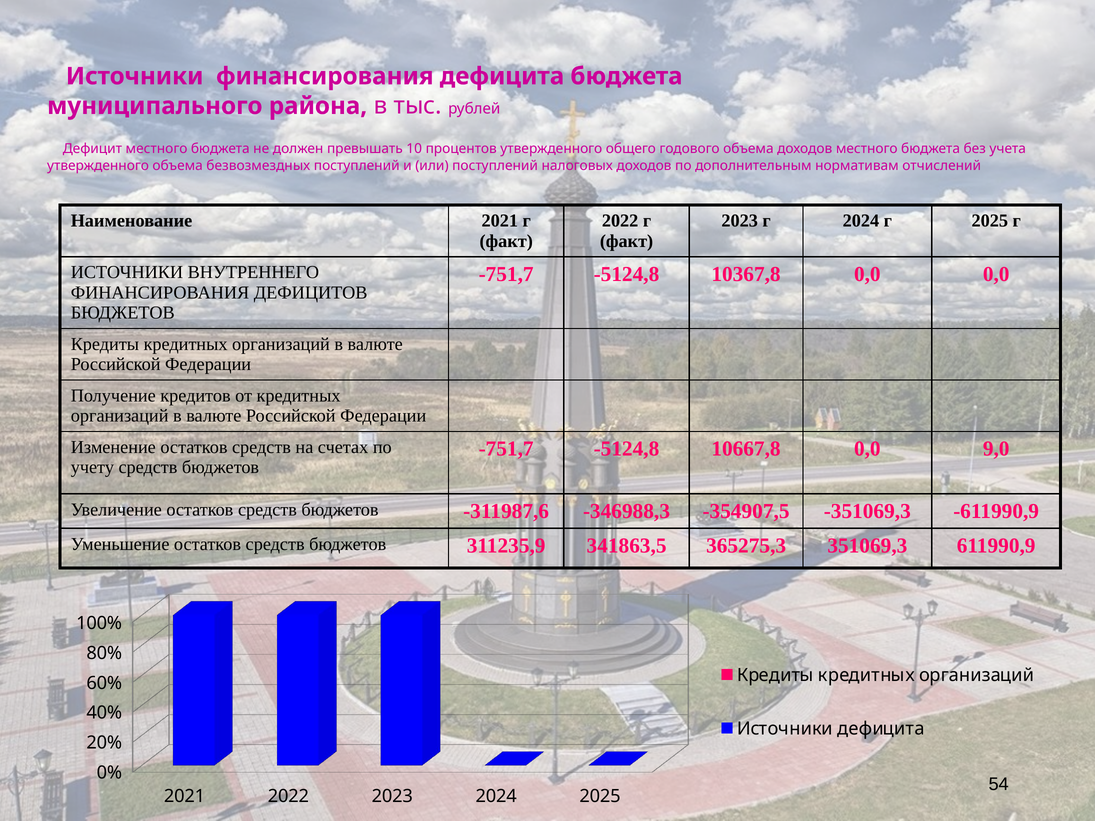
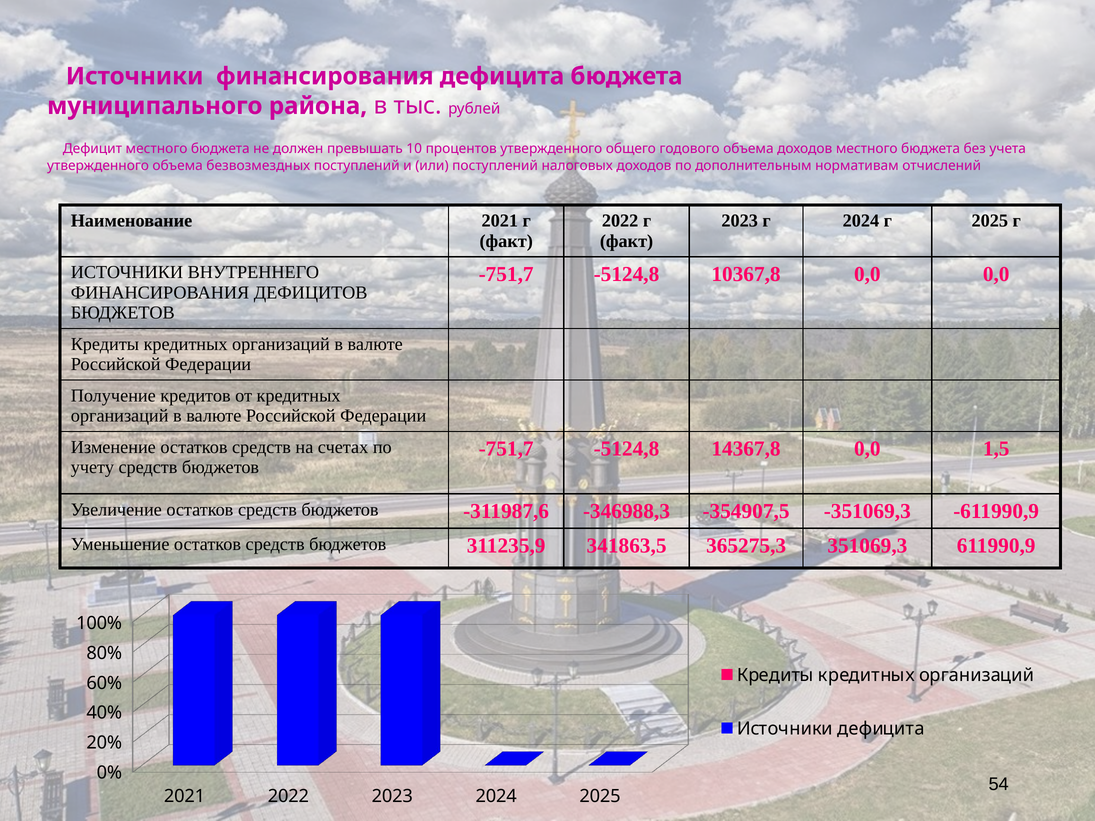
10667,8: 10667,8 -> 14367,8 (746, 449)
9,0: 9,0 -> 1,5 (996, 449)
